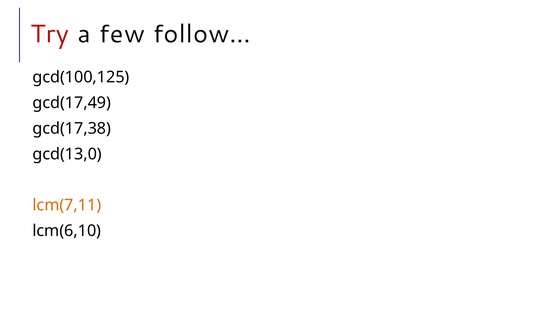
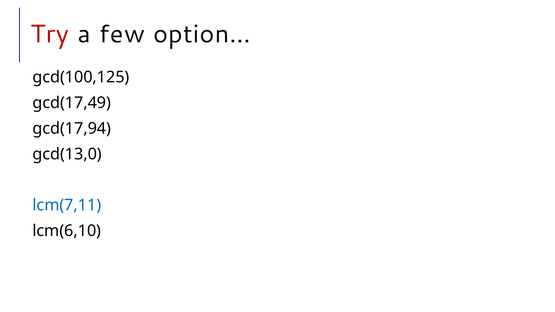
follow…: follow… -> option… (202, 34)
gcd(17,38: gcd(17,38 -> gcd(17,94 (72, 129)
lcm(7,11 colour: orange -> blue (67, 205)
